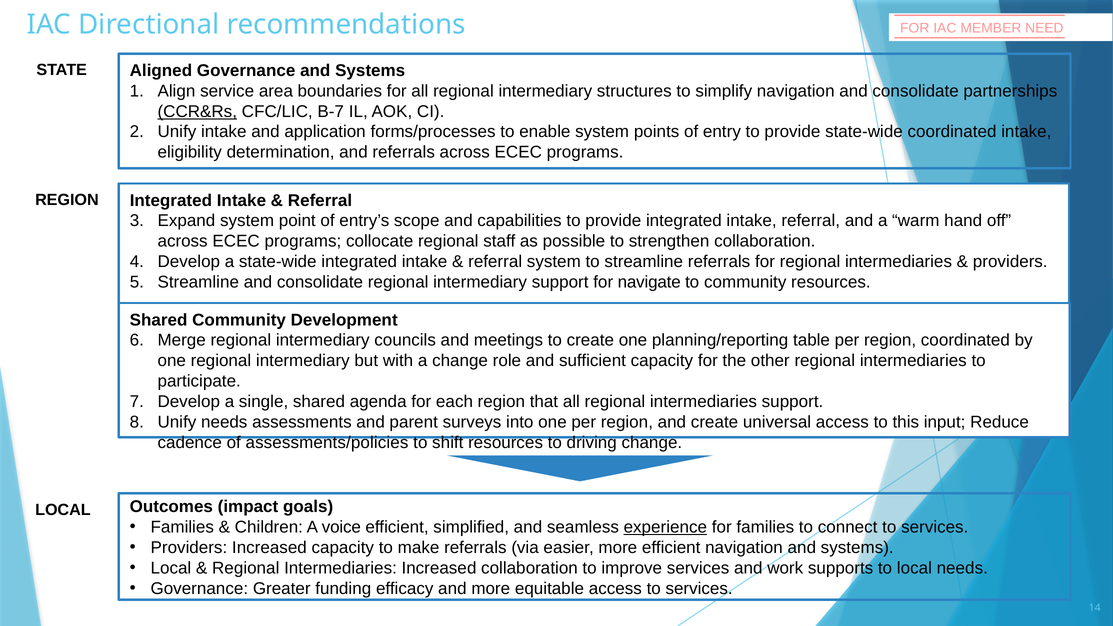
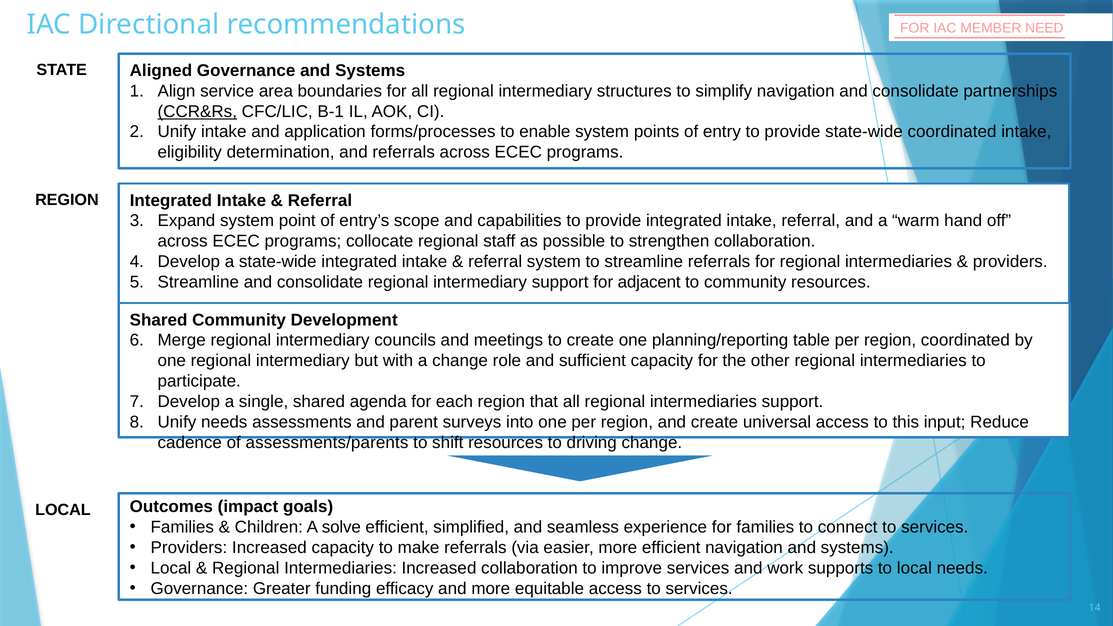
B-7: B-7 -> B-1 (331, 111)
navigate: navigate -> adjacent (649, 282)
assessments/policies: assessments/policies -> assessments/parents (327, 443)
voice: voice -> solve (341, 527)
experience underline: present -> none (665, 527)
